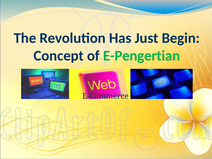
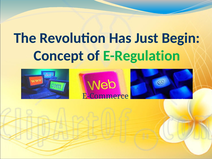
E-Pengertian: E-Pengertian -> E-Regulation (142, 56)
